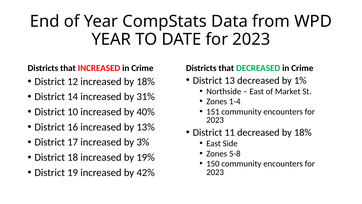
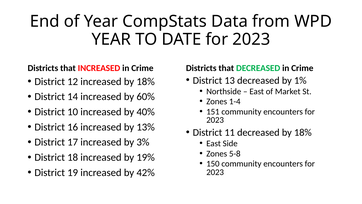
31%: 31% -> 60% (146, 97)
